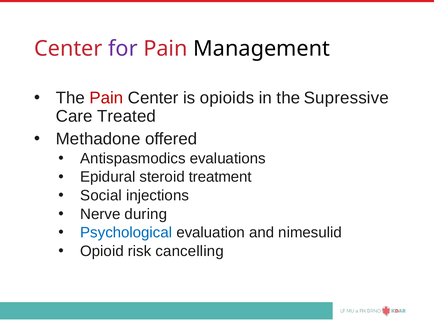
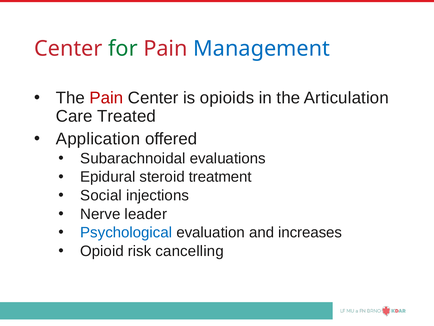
for colour: purple -> green (123, 49)
Management colour: black -> blue (262, 49)
Supressive: Supressive -> Articulation (346, 98)
Methadone: Methadone -> Application (98, 139)
Antispasmodics: Antispasmodics -> Subarachnoidal (133, 158)
during: during -> leader (146, 214)
nimesulid: nimesulid -> increases (310, 232)
